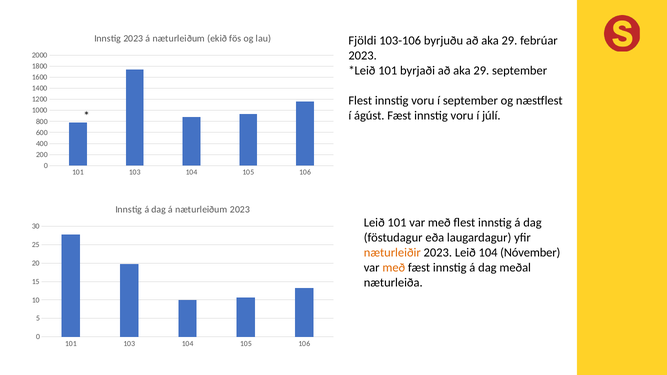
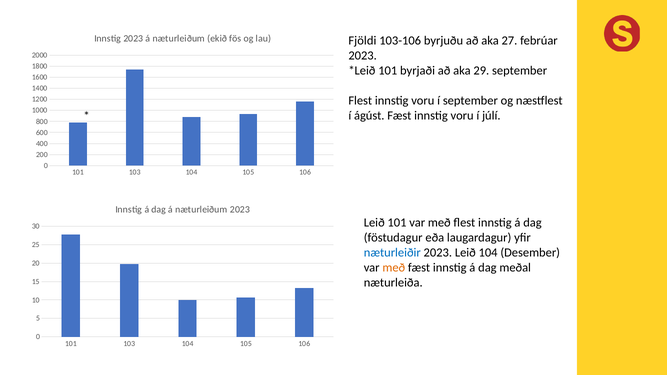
byrjuðu að aka 29: 29 -> 27 (509, 40)
næturleiðir colour: orange -> blue (392, 253)
Nóvember: Nóvember -> Desember (530, 253)
